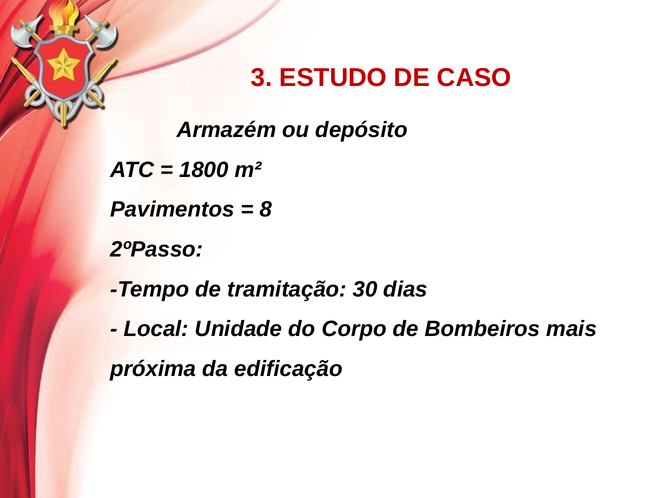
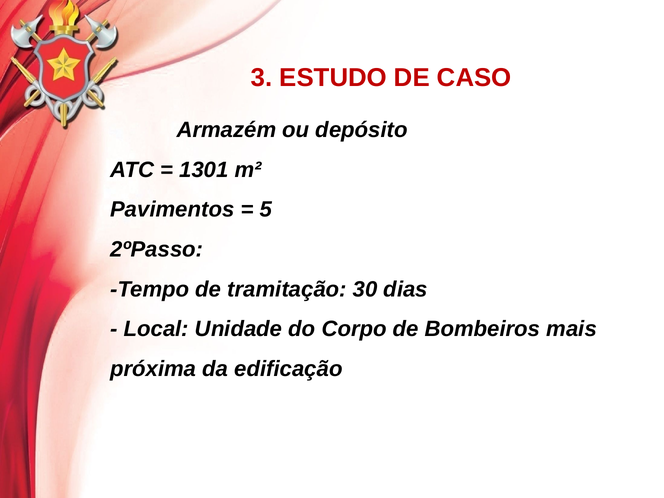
1800: 1800 -> 1301 (204, 170)
8: 8 -> 5 (266, 210)
